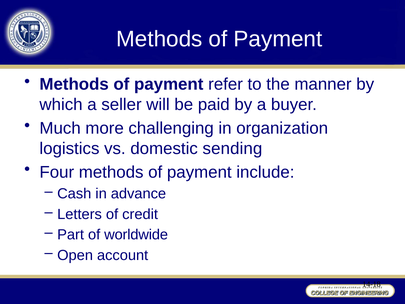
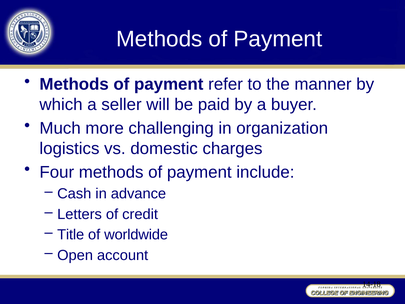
sending: sending -> charges (233, 148)
Part: Part -> Title (71, 235)
